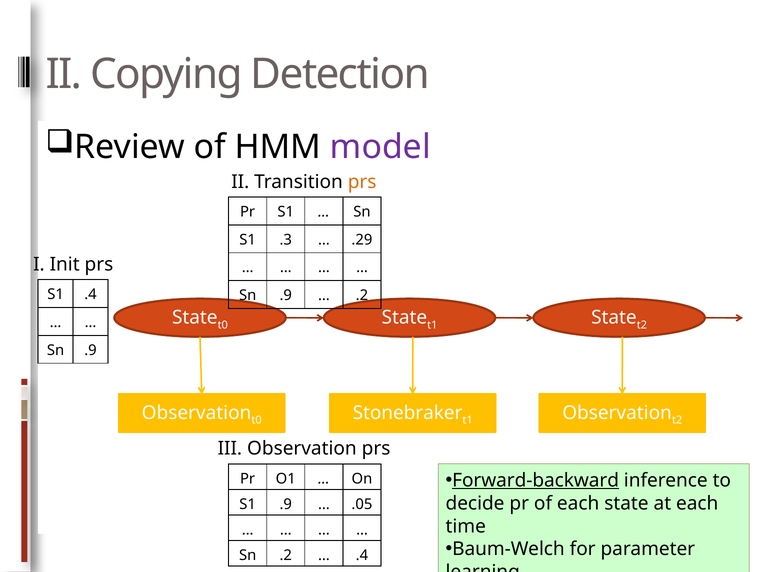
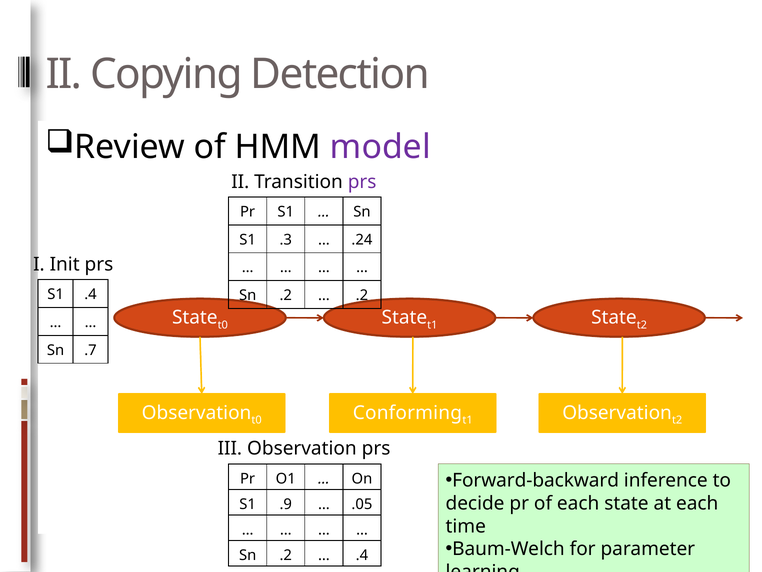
prs colour: orange -> purple (362, 182)
.29: .29 -> .24 (362, 239)
.9: .9 -> .2 (286, 295)
.9: .9 -> .7 (90, 350)
Stonebraker: Stonebraker -> Conforming (407, 412)
Forward-backward underline: present -> none (536, 480)
